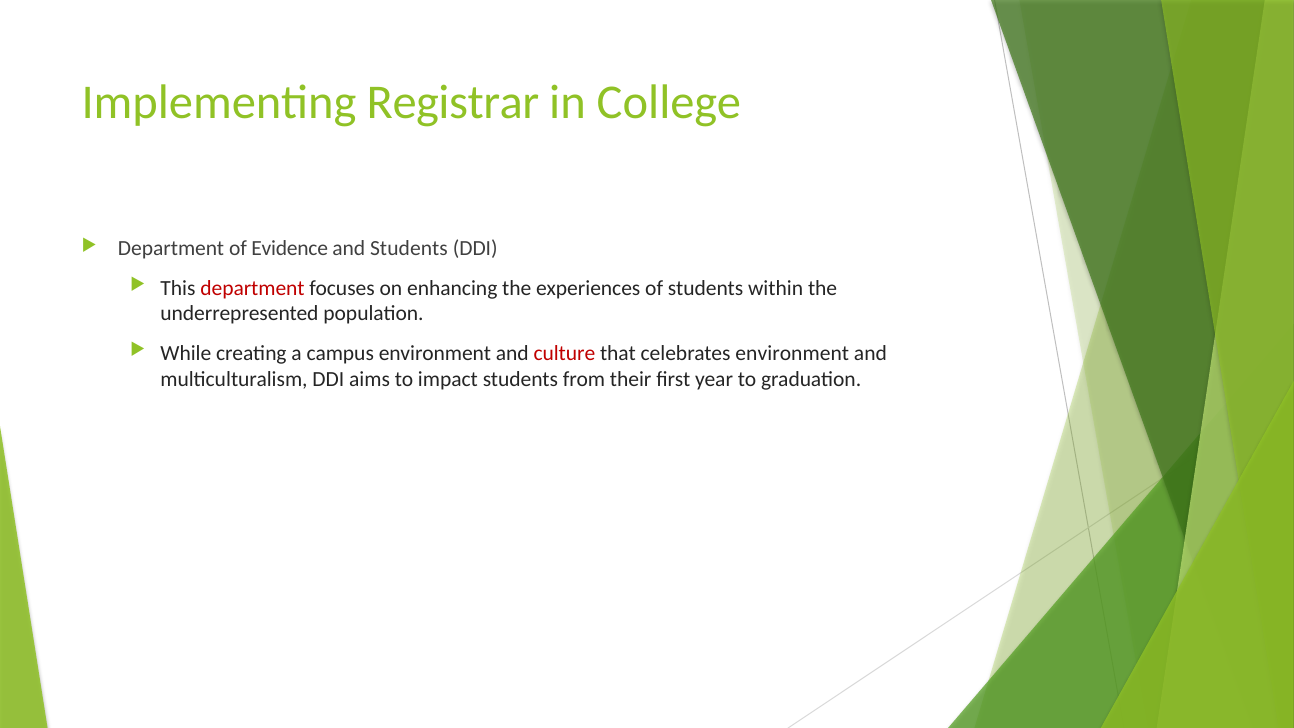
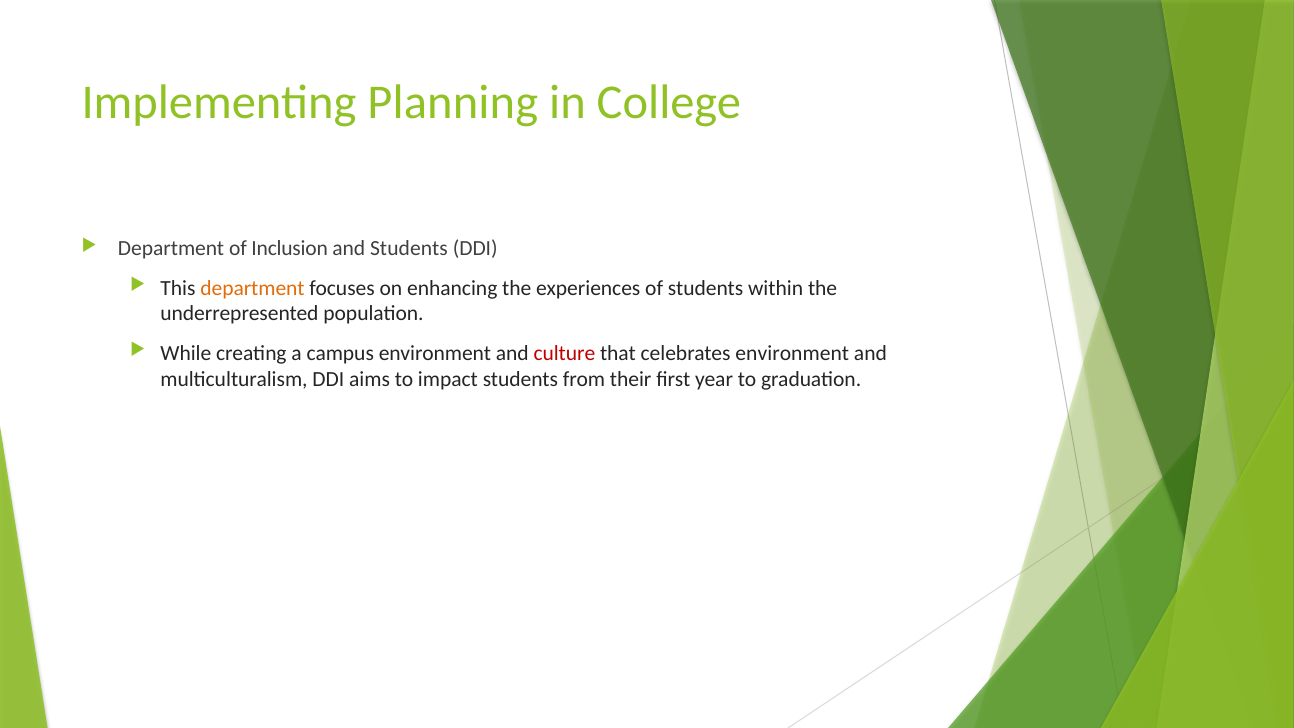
Registrar: Registrar -> Planning (453, 102)
Evidence: Evidence -> Inclusion (290, 249)
department colour: red -> orange (252, 288)
